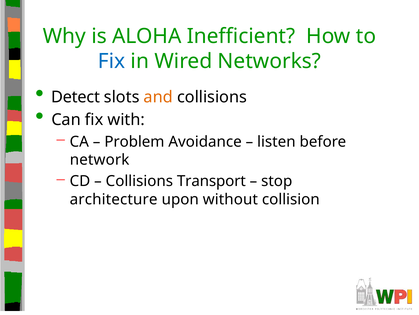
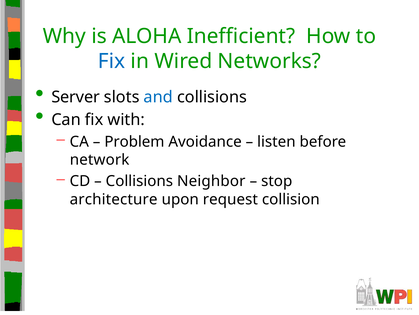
Detect: Detect -> Server (76, 97)
and colour: orange -> blue (158, 97)
Transport: Transport -> Neighbor (211, 181)
without: without -> request (230, 199)
